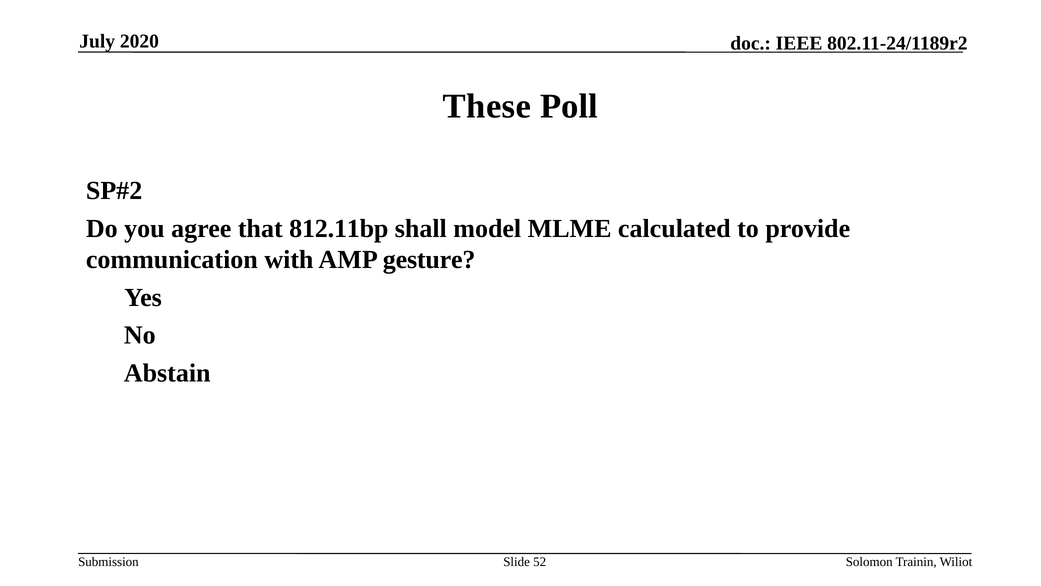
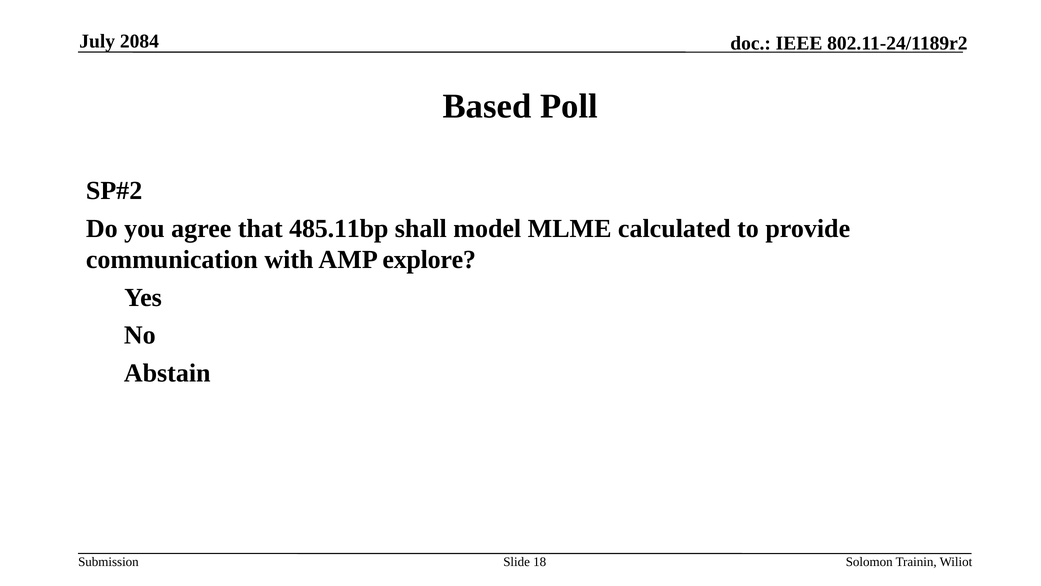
2020: 2020 -> 2084 (139, 41)
These: These -> Based (487, 106)
812.11bp: 812.11bp -> 485.11bp (339, 228)
gesture: gesture -> explore (429, 260)
52: 52 -> 18 (540, 562)
